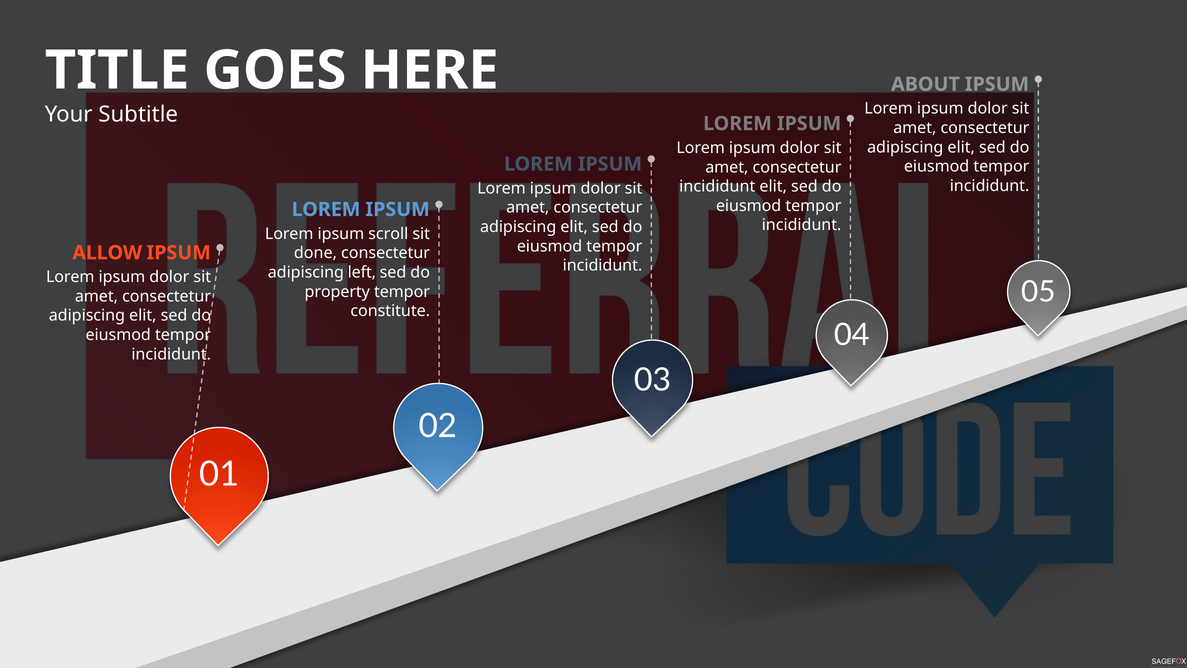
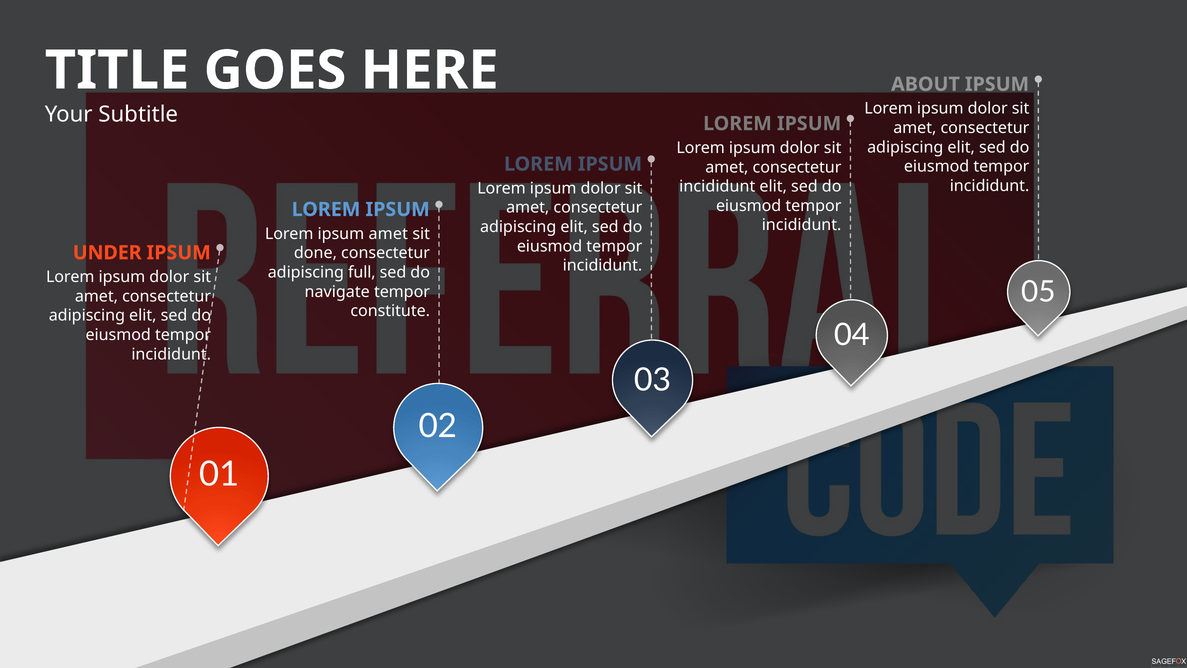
ipsum scroll: scroll -> amet (388, 234)
ALLOW: ALLOW -> UNDER (107, 253)
left: left -> full (362, 272)
property: property -> navigate (337, 292)
